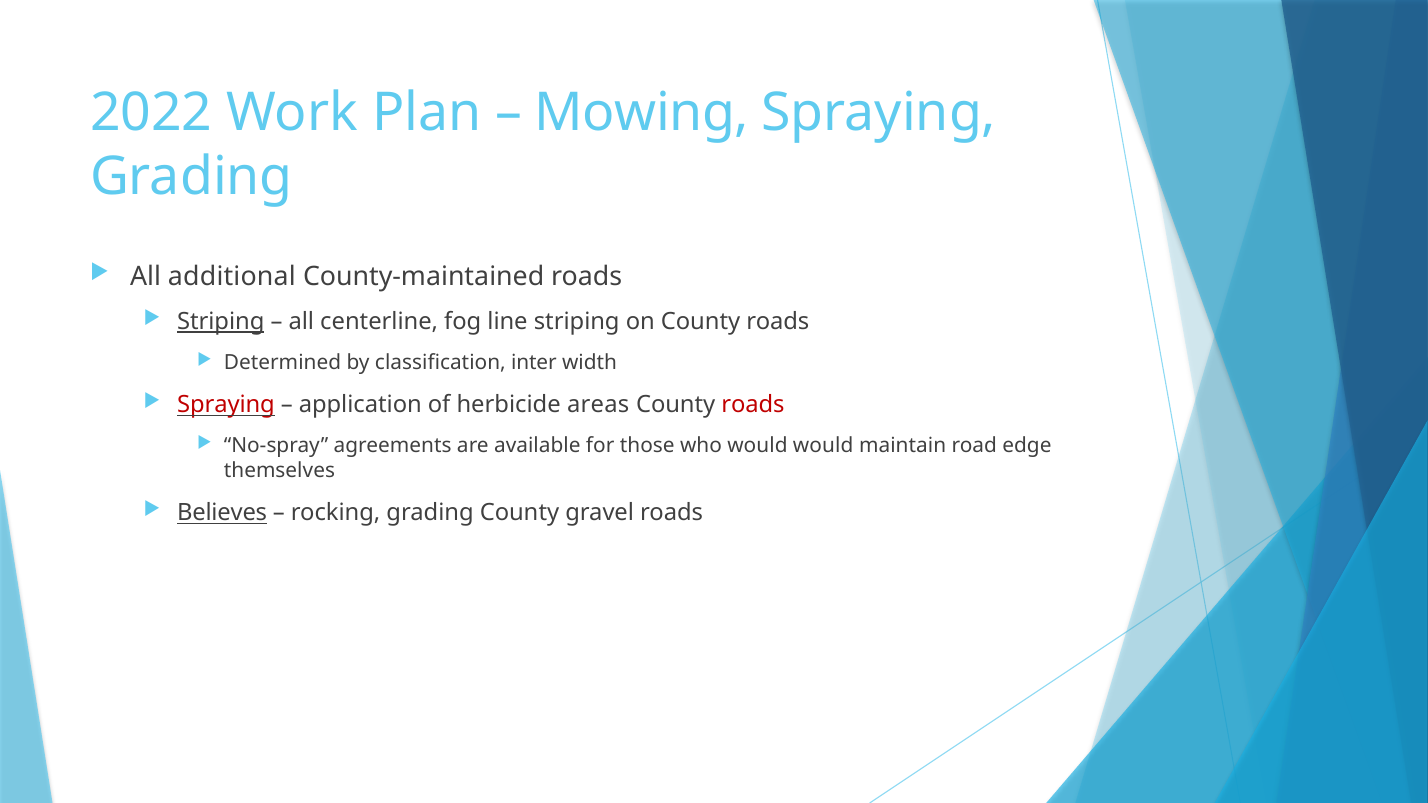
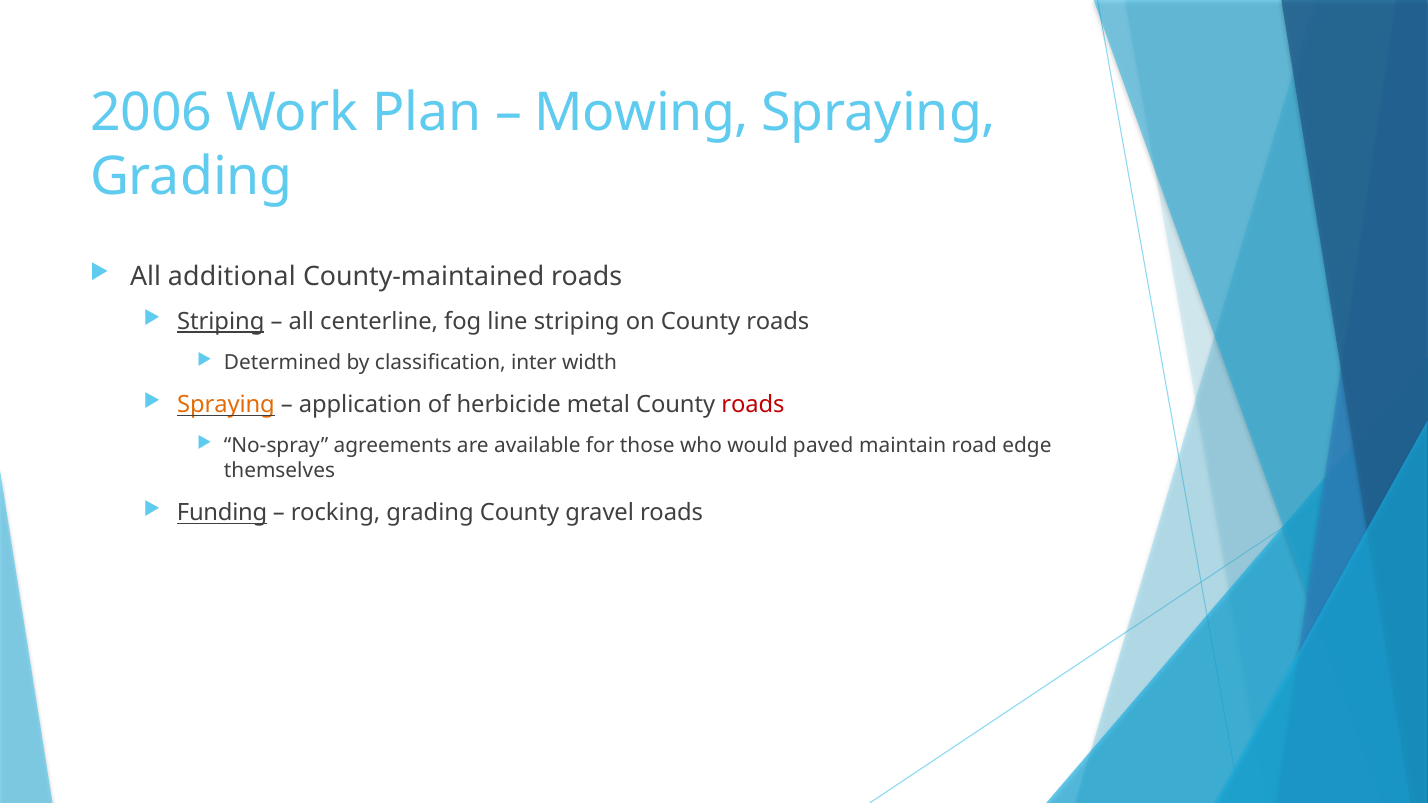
2022: 2022 -> 2006 (151, 113)
Spraying colour: red -> orange (226, 405)
areas: areas -> metal (598, 405)
would would: would -> paved (823, 446)
Believes: Believes -> Funding (222, 513)
